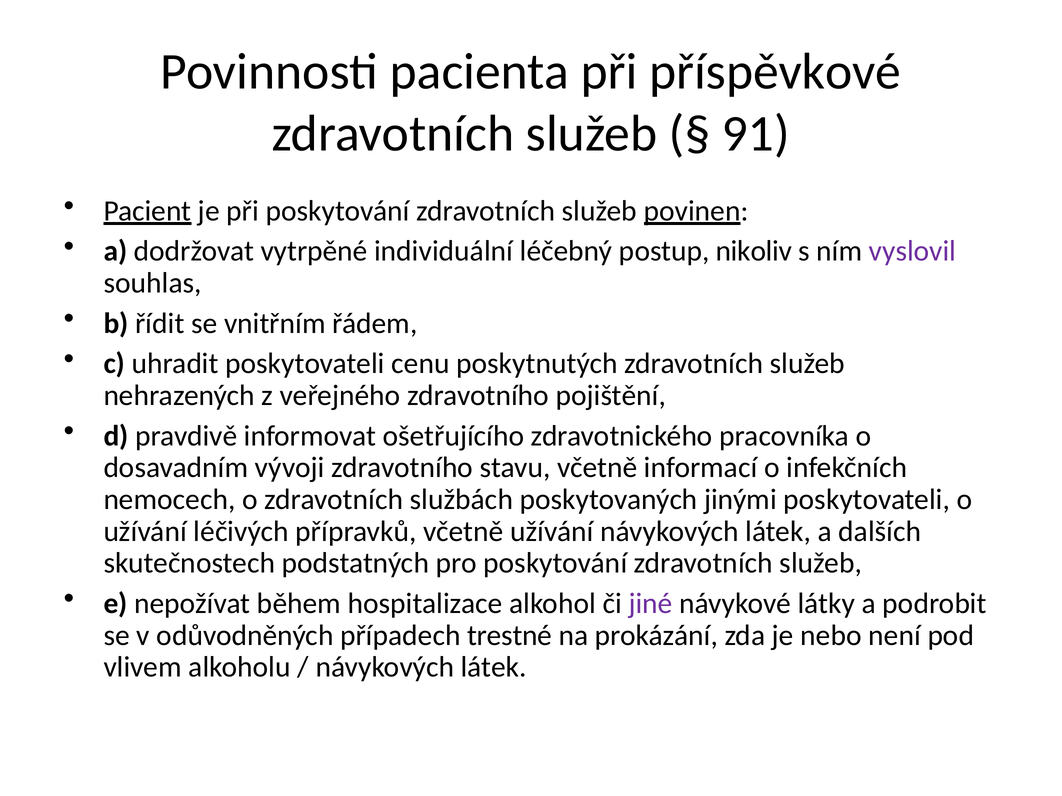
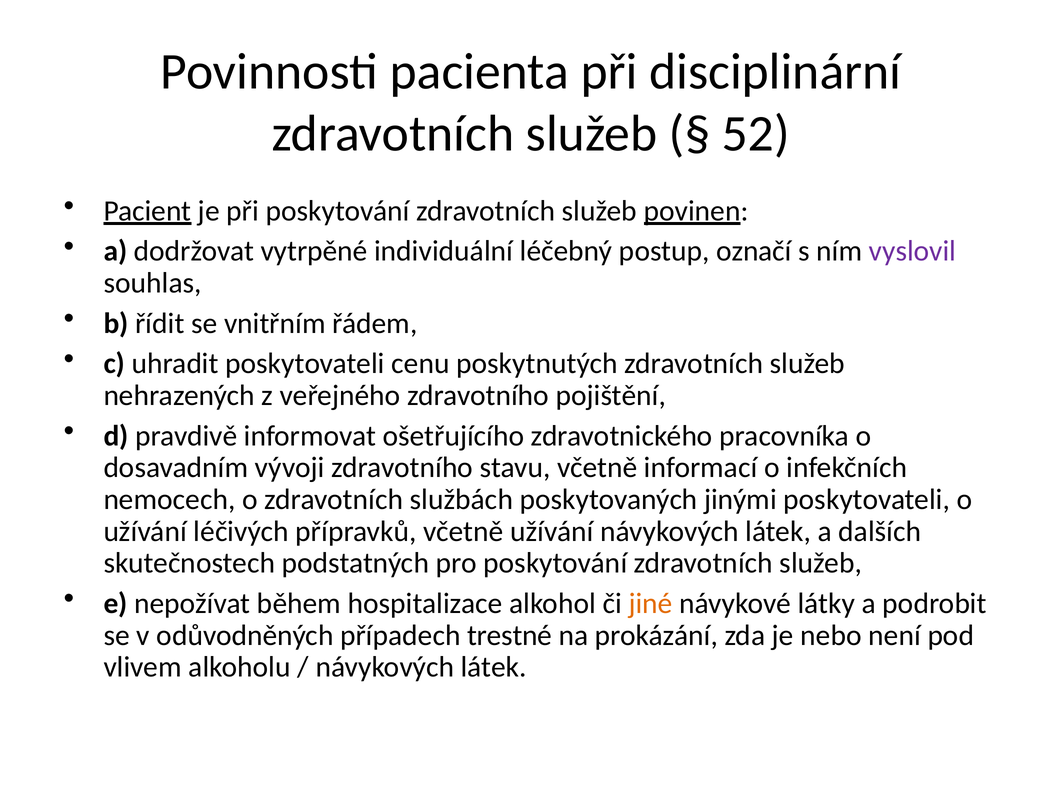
příspěvkové: příspěvkové -> disciplinární (775, 72)
91: 91 -> 52 (756, 134)
nikoliv: nikoliv -> označí (754, 251)
jiné colour: purple -> orange (651, 604)
